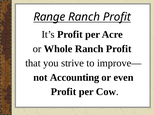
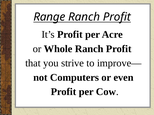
Accounting: Accounting -> Computers (75, 78)
